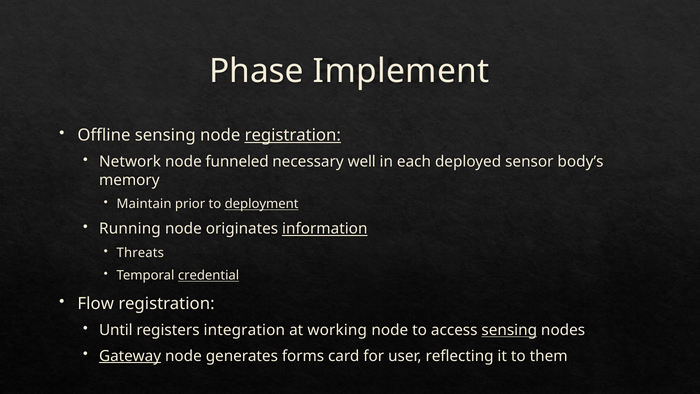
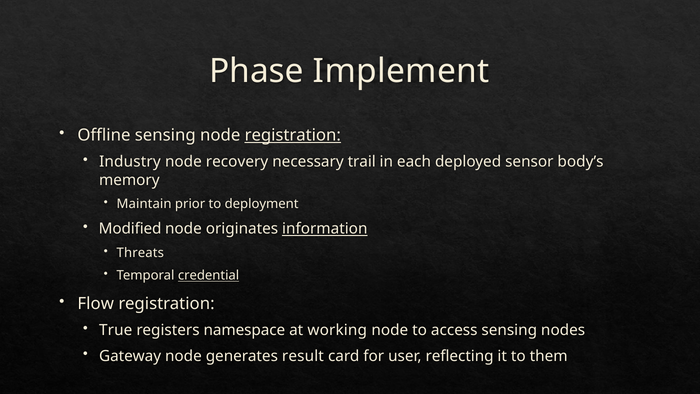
Network: Network -> Industry (130, 162)
funneled: funneled -> recovery (237, 162)
well: well -> trail (362, 162)
deployment underline: present -> none (262, 204)
Running: Running -> Modified (130, 229)
Until: Until -> True (116, 330)
integration: integration -> namespace (244, 330)
sensing underline: present -> none (509, 330)
Gateway underline: present -> none (130, 356)
forms: forms -> result (303, 356)
